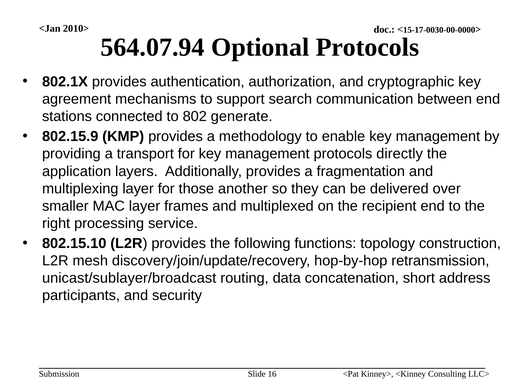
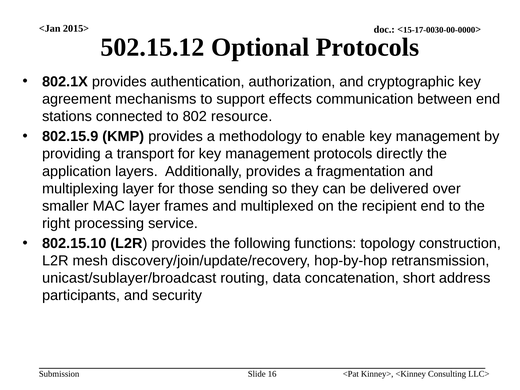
2010>: 2010> -> 2015> (76, 29)
564.07.94: 564.07.94 -> 502.15.12 (153, 47)
search: search -> effects (290, 99)
generate: generate -> resource (242, 116)
another: another -> sending (243, 189)
